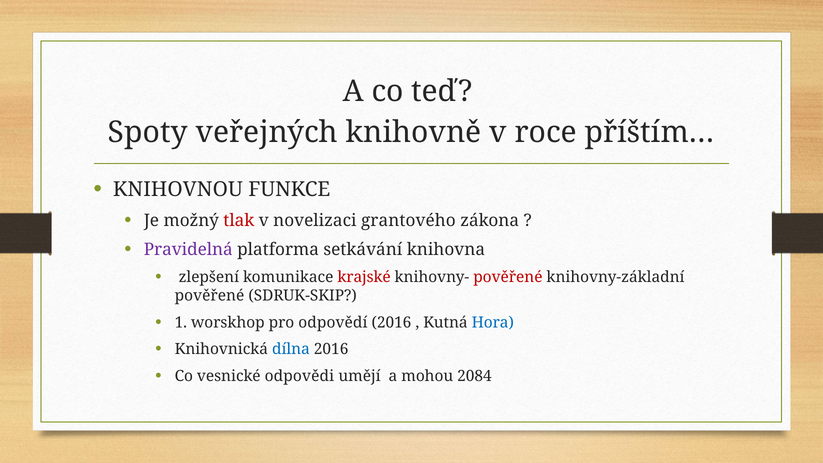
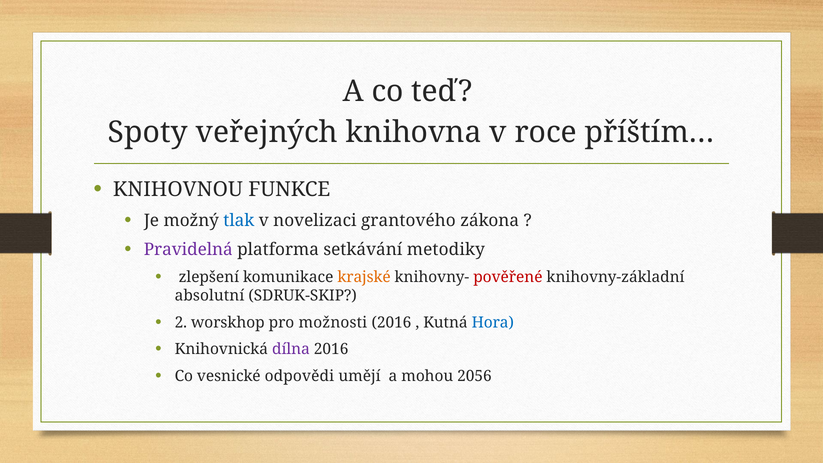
knihovně: knihovně -> knihovna (414, 132)
tlak colour: red -> blue (239, 220)
knihovna: knihovna -> metodiky (446, 250)
krajské colour: red -> orange (364, 277)
pověřené: pověřené -> absolutní (209, 296)
1: 1 -> 2 (181, 323)
odpovědí: odpovědí -> možnosti (333, 323)
dílna colour: blue -> purple (291, 349)
2084: 2084 -> 2056 (474, 376)
